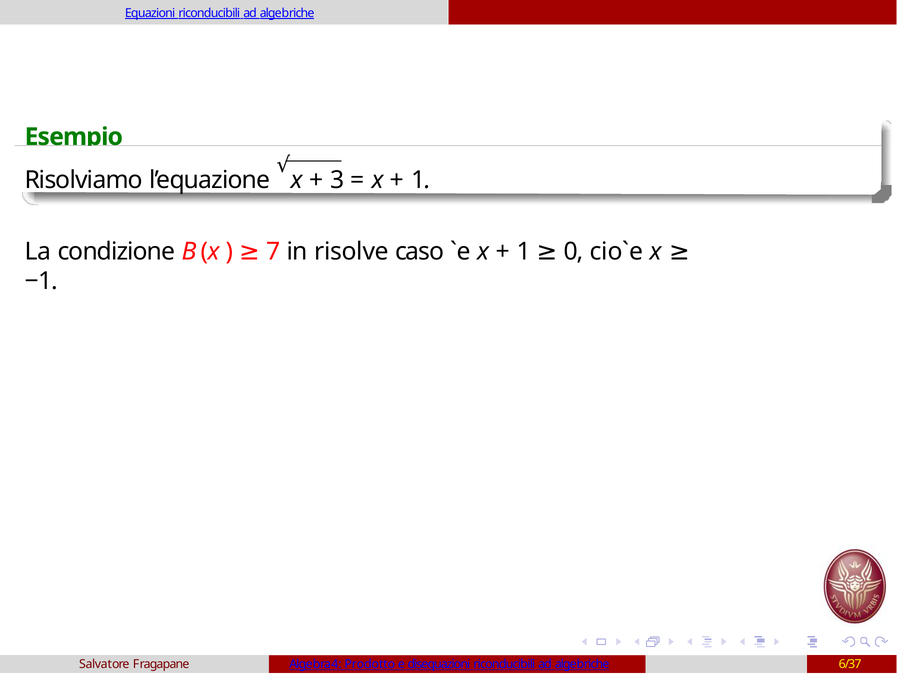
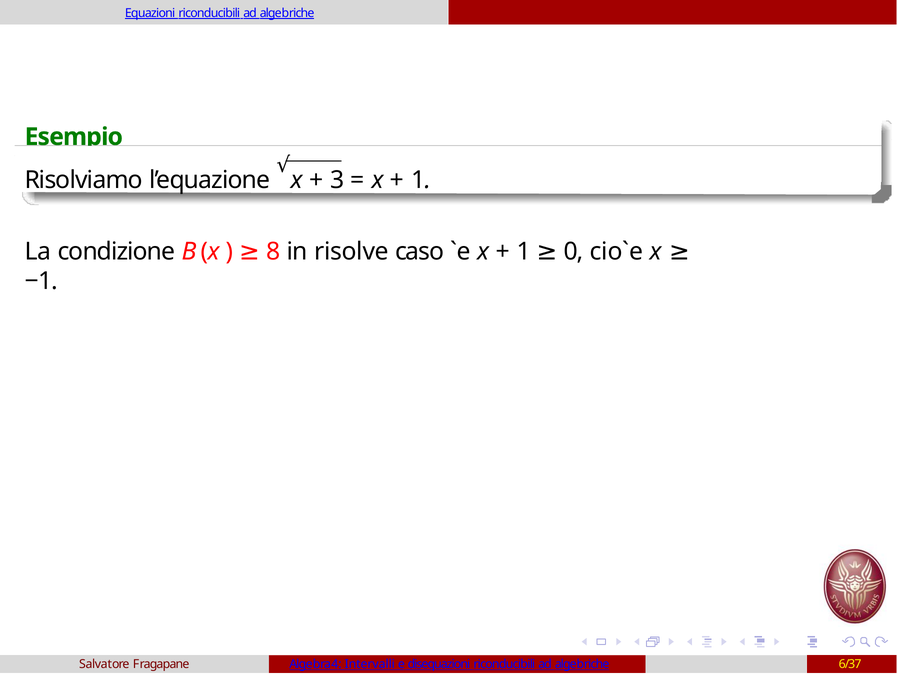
7: 7 -> 8 (273, 251)
Prodotto: Prodotto -> Intervalli (370, 663)
